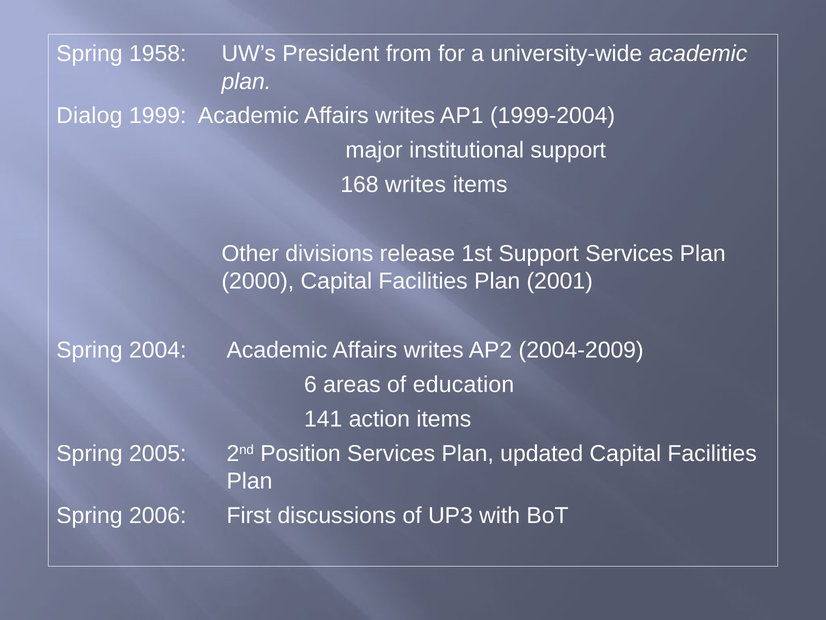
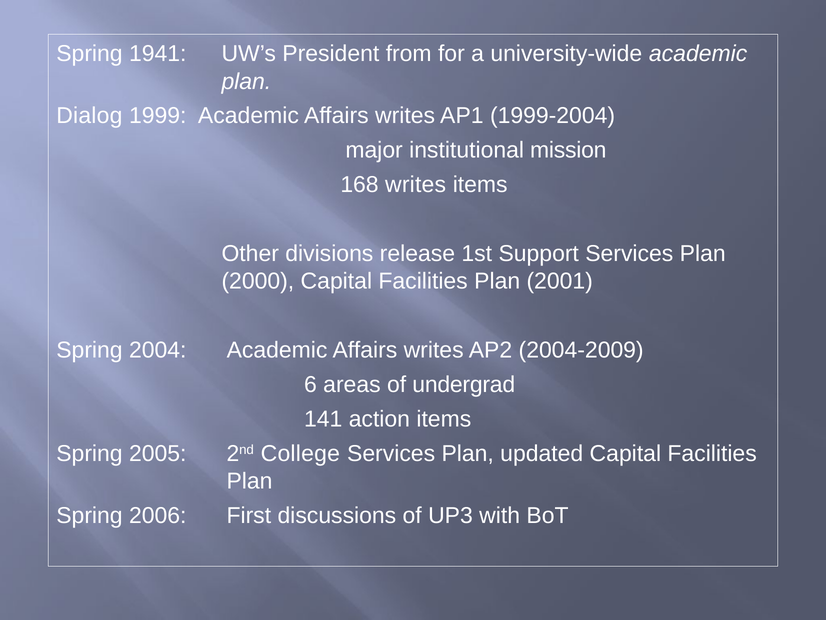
1958: 1958 -> 1941 (158, 54)
institutional support: support -> mission (568, 150)
education: education -> undergrad (464, 384)
Position: Position -> College (300, 453)
